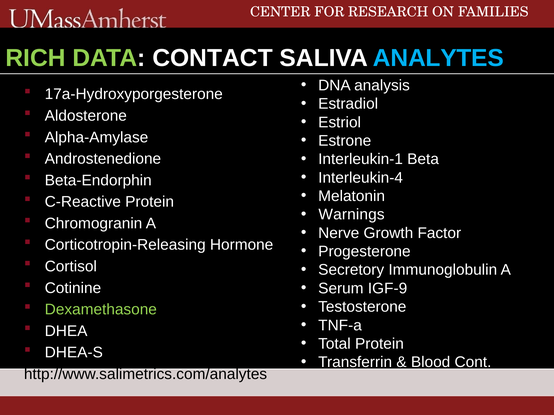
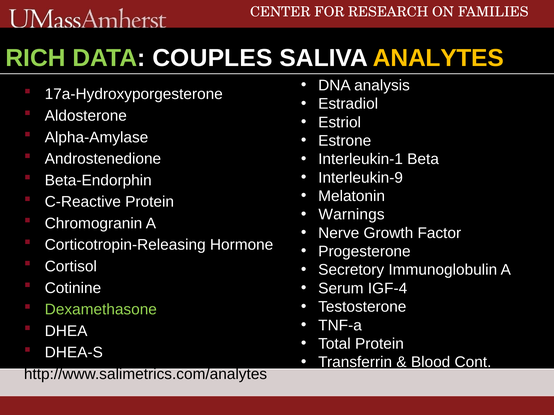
CONTACT: CONTACT -> COUPLES (212, 58)
ANALYTES colour: light blue -> yellow (438, 58)
Interleukin-4: Interleukin-4 -> Interleukin-9 (361, 178)
IGF-9: IGF-9 -> IGF-4 (388, 289)
